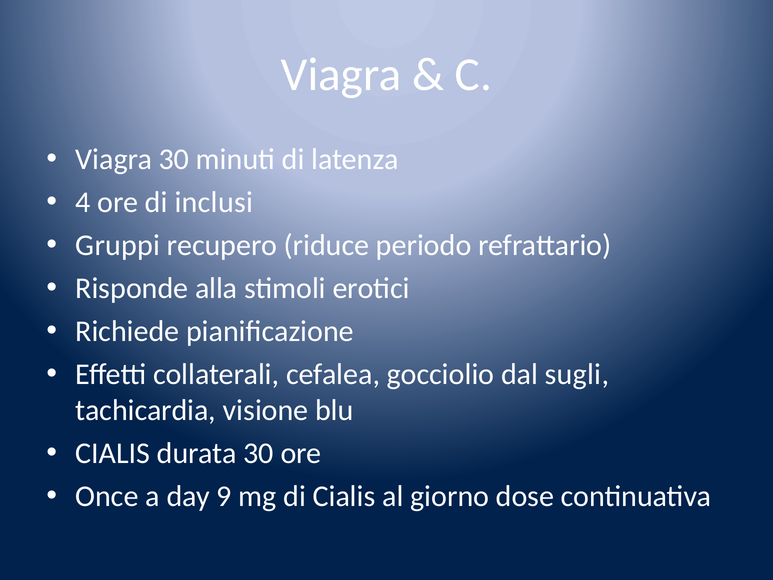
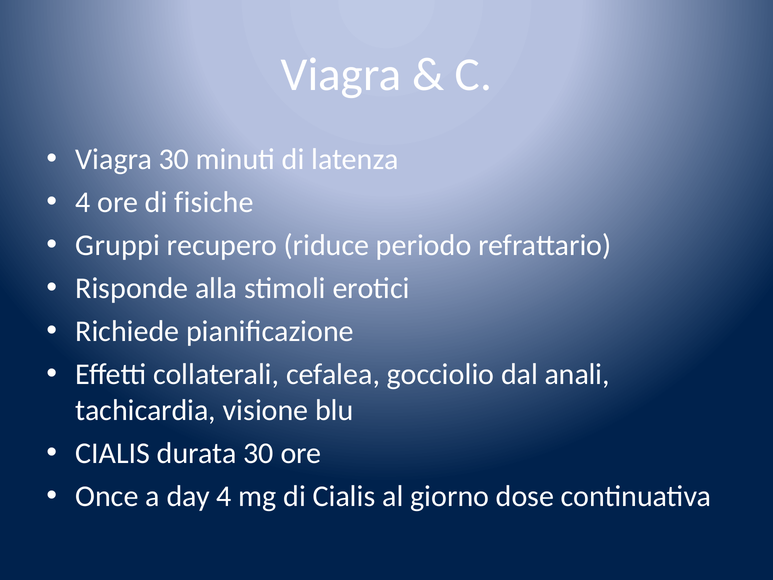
inclusi: inclusi -> fisiche (214, 202)
sugli: sugli -> anali (577, 374)
day 9: 9 -> 4 (224, 496)
